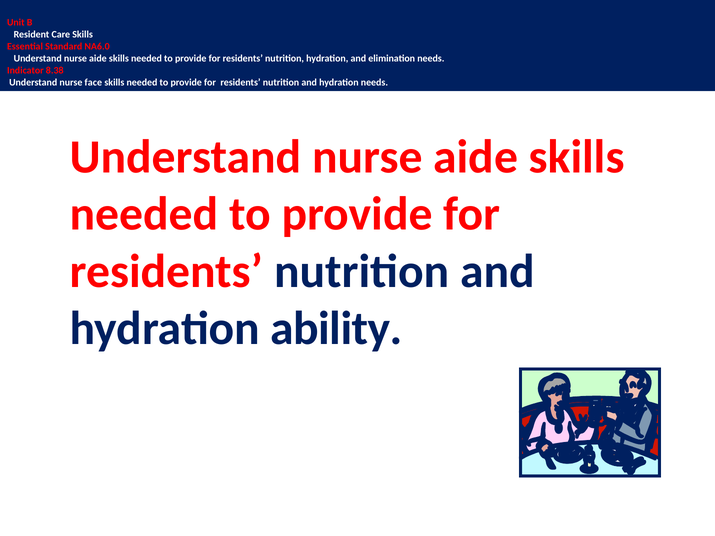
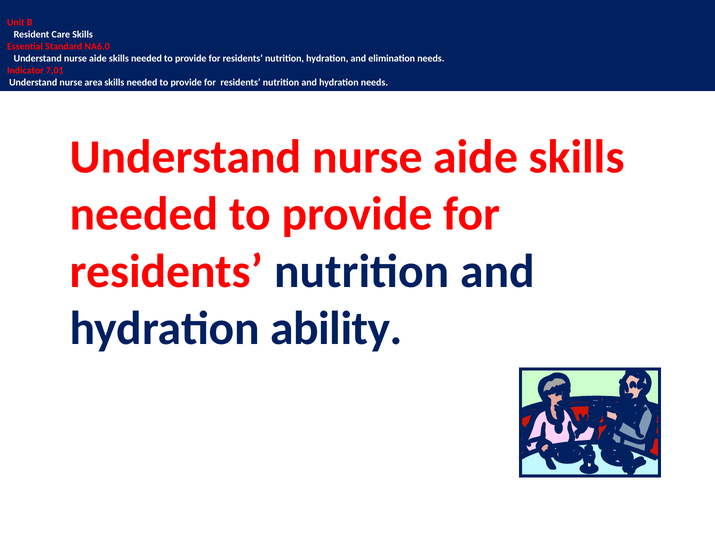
8.38: 8.38 -> 7.01 (55, 70)
face: face -> area (93, 82)
